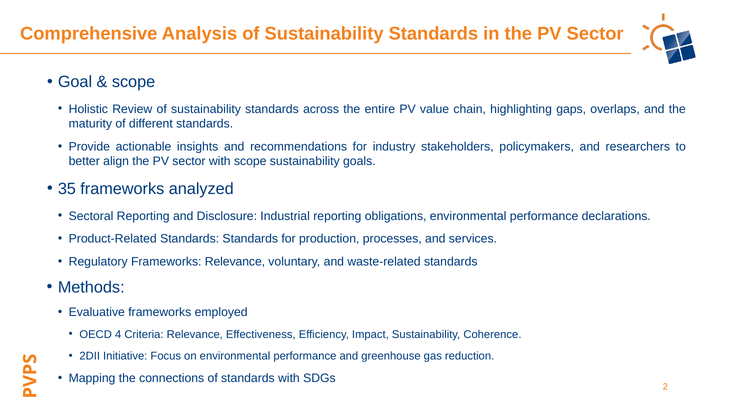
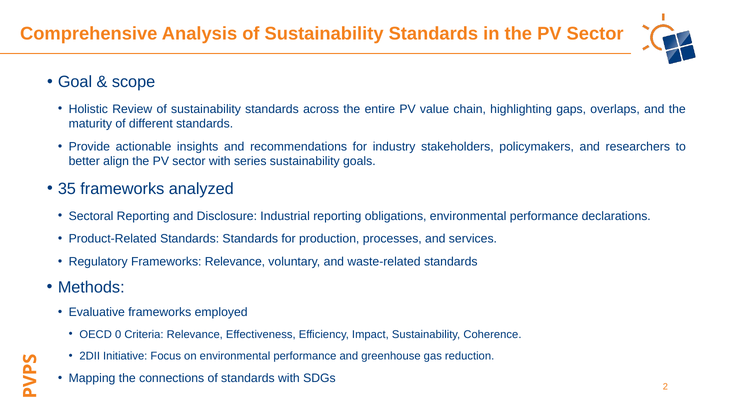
with scope: scope -> series (250, 161)
4: 4 -> 0 (118, 334)
